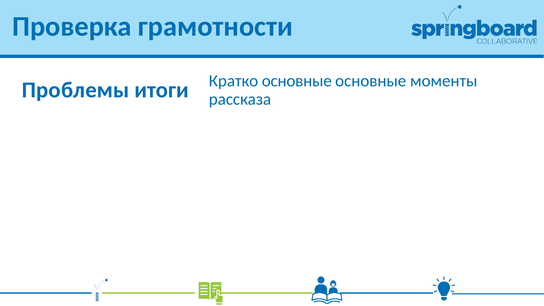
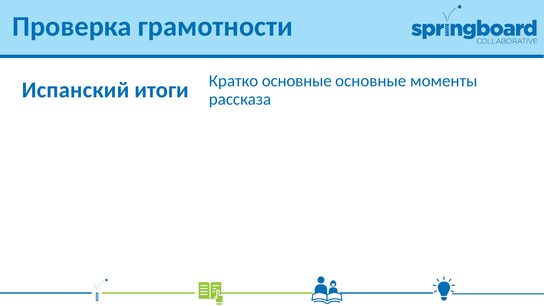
Проблемы: Проблемы -> Испанский (76, 90)
